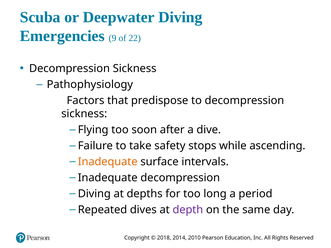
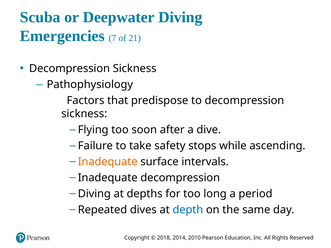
9: 9 -> 7 (113, 38)
22: 22 -> 21 (135, 38)
depth colour: purple -> blue (188, 210)
